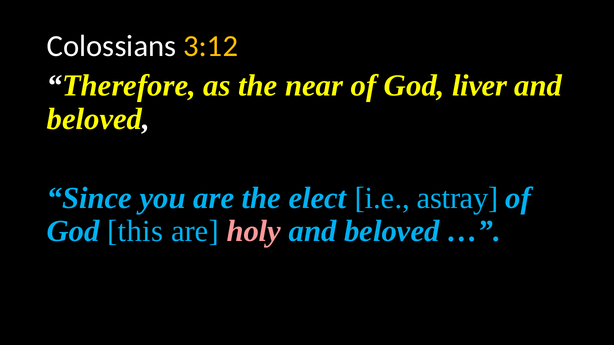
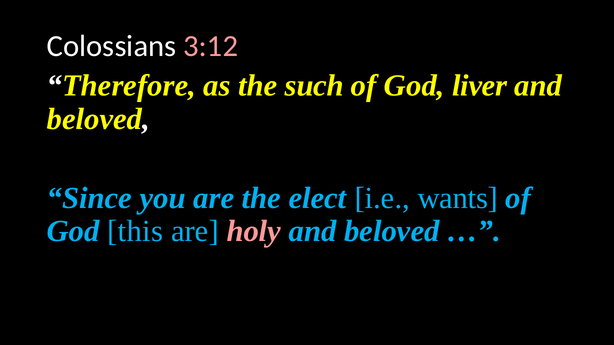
3:12 colour: yellow -> pink (211, 46)
near: near -> such (314, 86)
astray: astray -> wants (458, 198)
